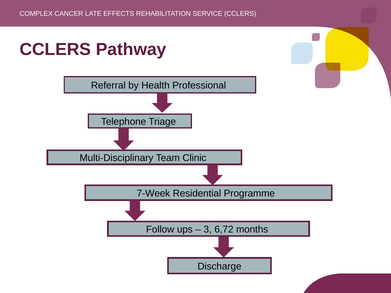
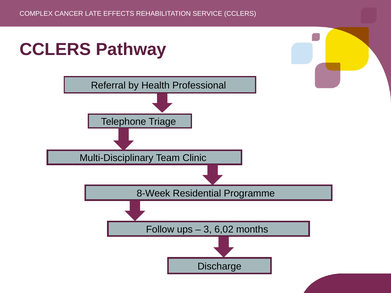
7-Week: 7-Week -> 8-Week (153, 194)
6,72: 6,72 -> 6,02 (224, 230)
